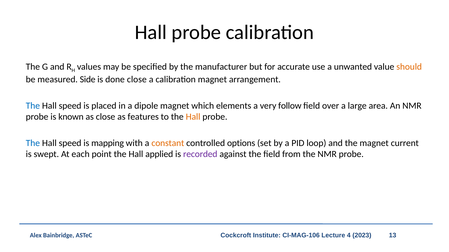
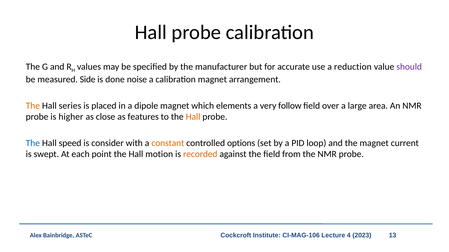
unwanted: unwanted -> reduction (353, 67)
should colour: orange -> purple (409, 67)
done close: close -> noise (137, 80)
The colour: blue -> orange (33, 106)
speed: speed -> series (70, 106)
known: known -> higher (71, 117)
mapping: mapping -> consider (108, 143)
applied: applied -> motion (159, 155)
recorded colour: purple -> orange (200, 155)
